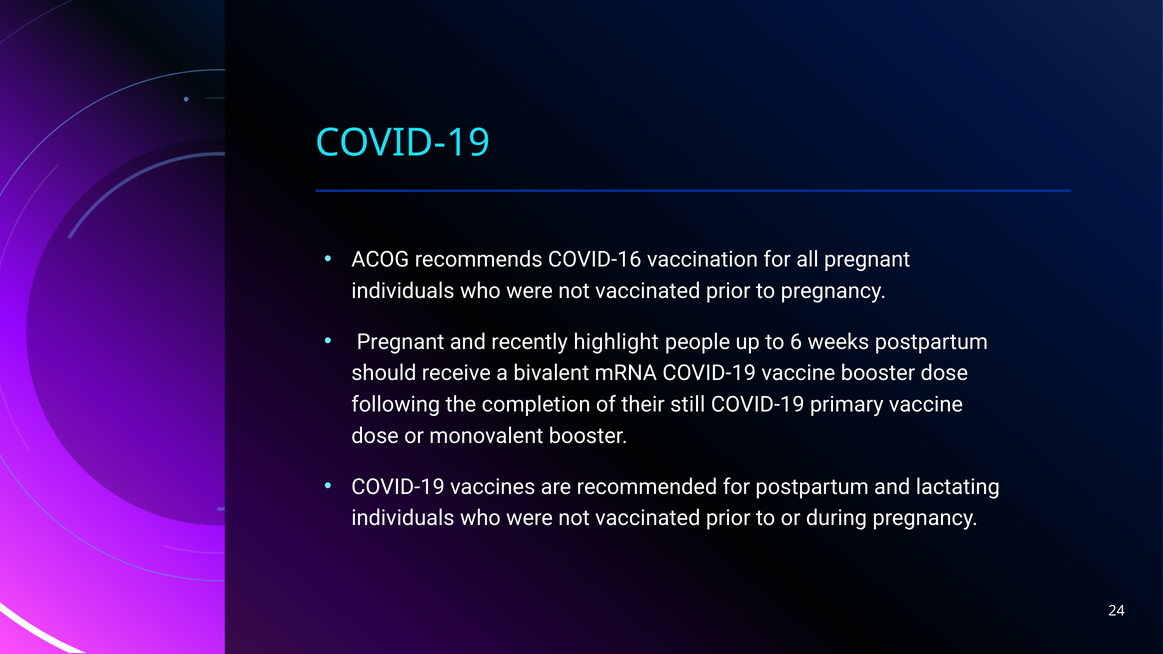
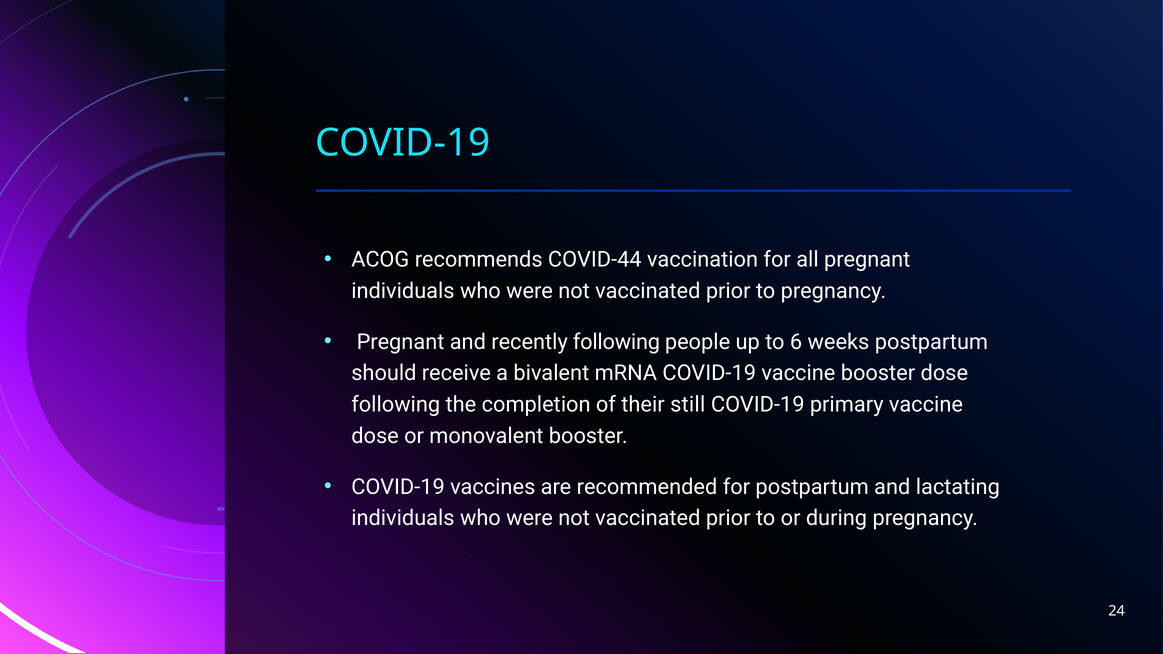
COVID-16: COVID-16 -> COVID-44 (595, 260)
recently highlight: highlight -> following (616, 342)
